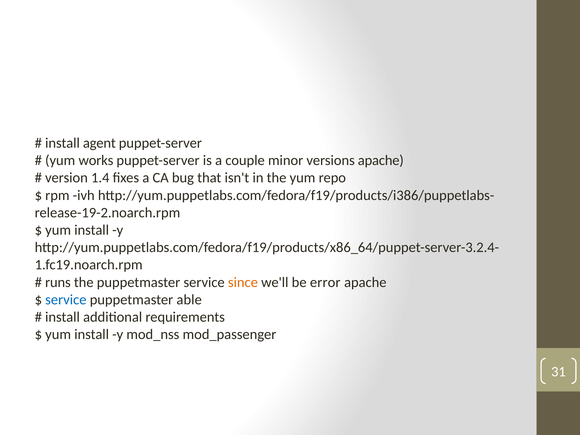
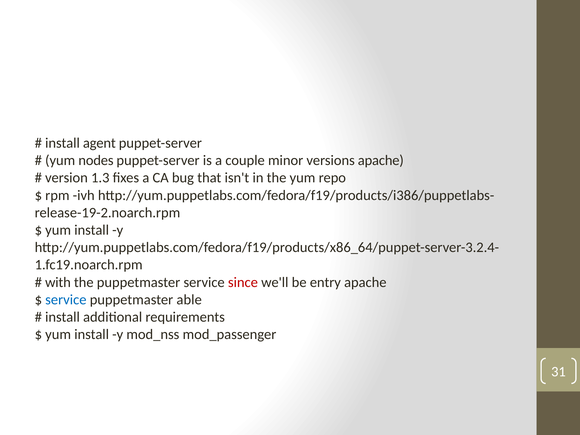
works: works -> nodes (96, 160)
1.4: 1.4 -> 1.3 (100, 178)
runs: runs -> with (58, 282)
since colour: orange -> red (243, 282)
error: error -> entry (325, 282)
